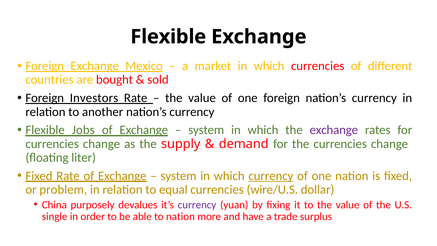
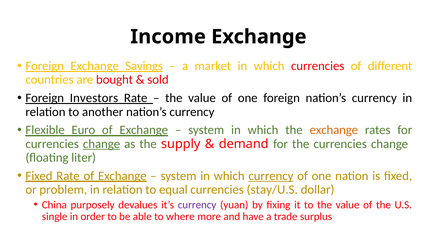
Flexible: Flexible -> Income (168, 37)
Mexico: Mexico -> Savings (144, 66)
Jobs: Jobs -> Euro (83, 130)
exchange colour: purple -> orange (334, 130)
change underline: none -> present (102, 144)
wire/U.S: wire/U.S -> stay/U.S (272, 190)
to nation: nation -> where (180, 216)
